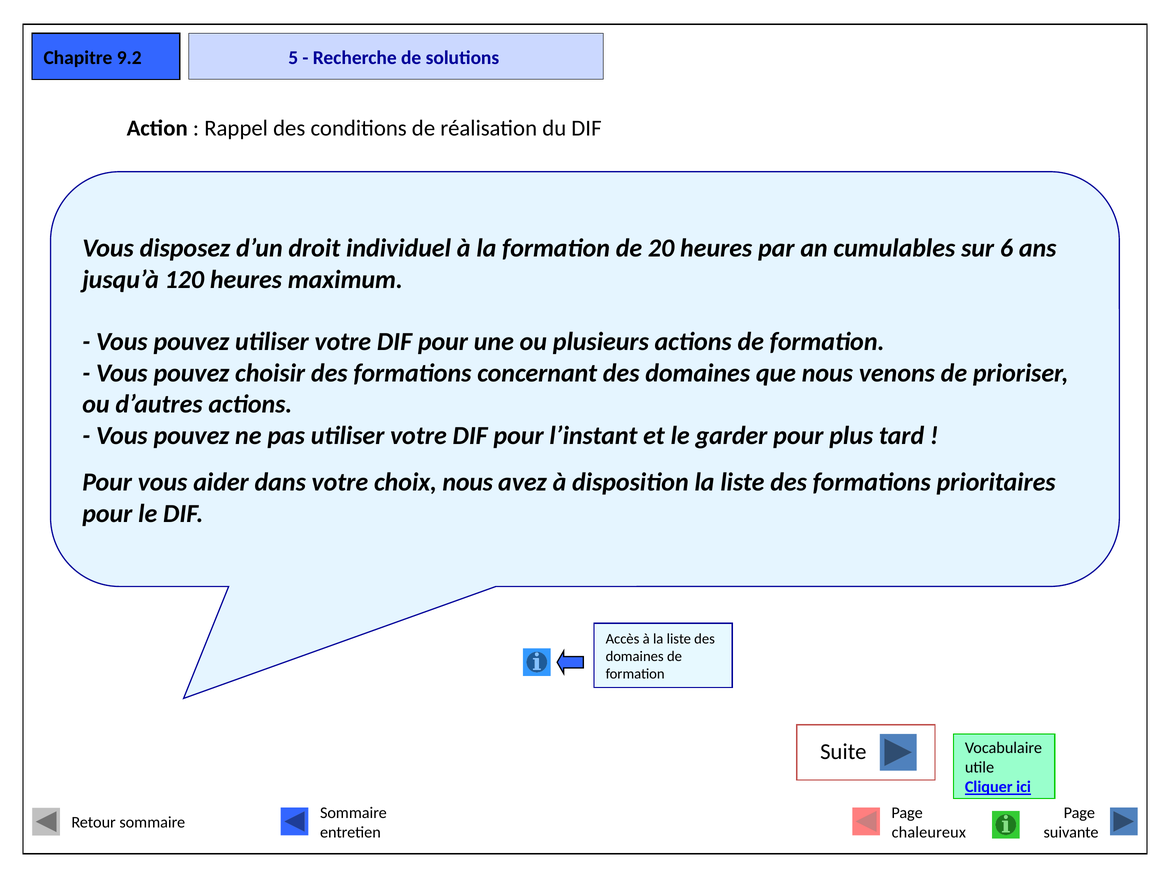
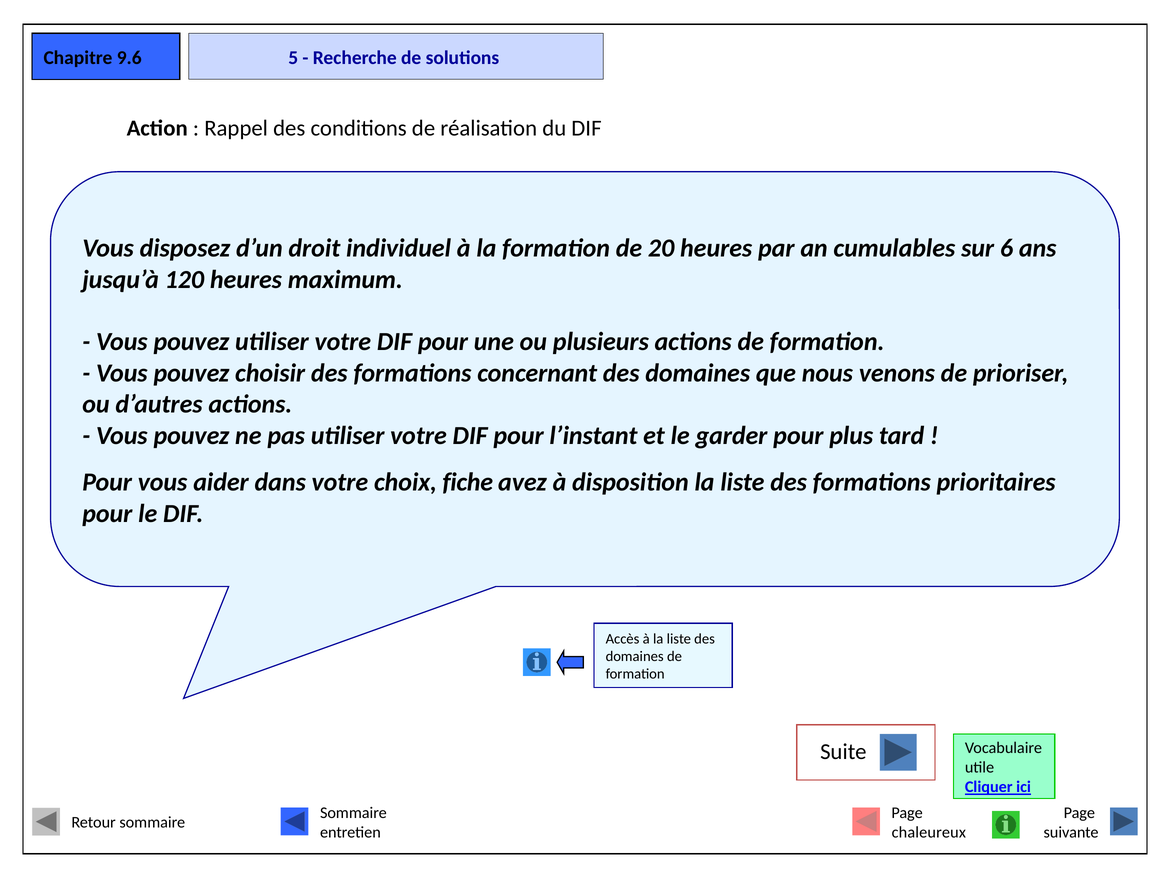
9.2: 9.2 -> 9.6 (129, 58)
choix nous: nous -> fiche (468, 482)
